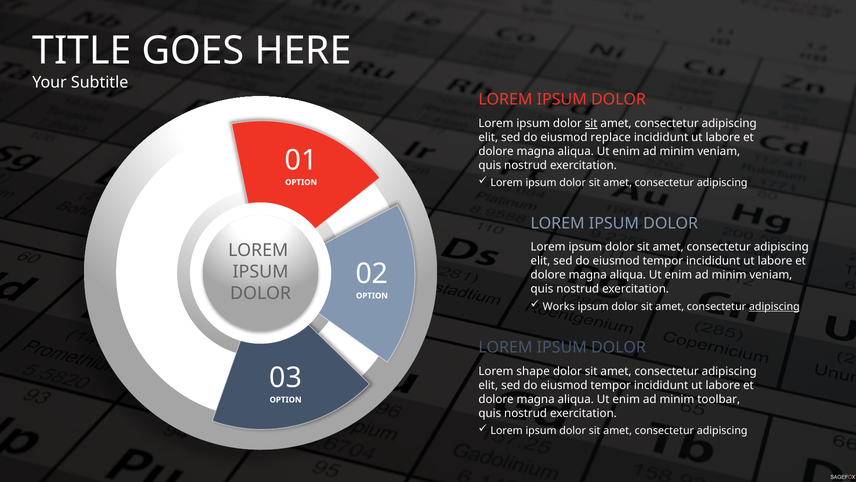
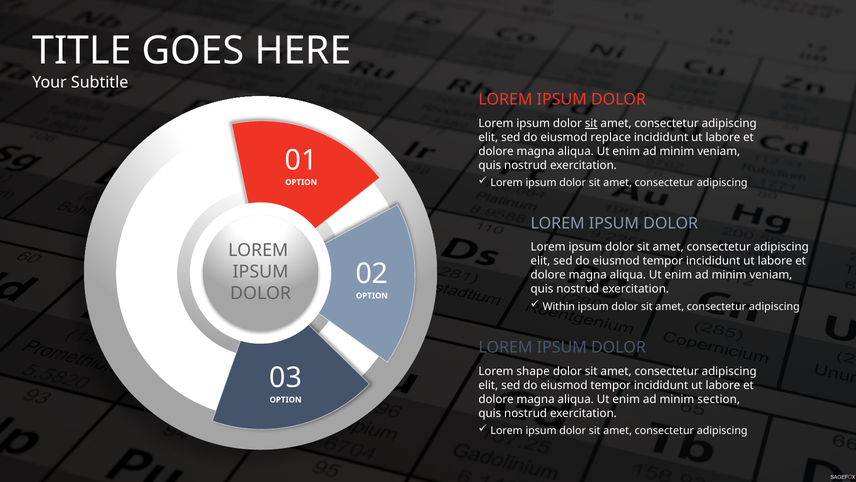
Works: Works -> Within (559, 306)
adipiscing underline: present -> none (774, 306)
toolbar: toolbar -> section (719, 399)
